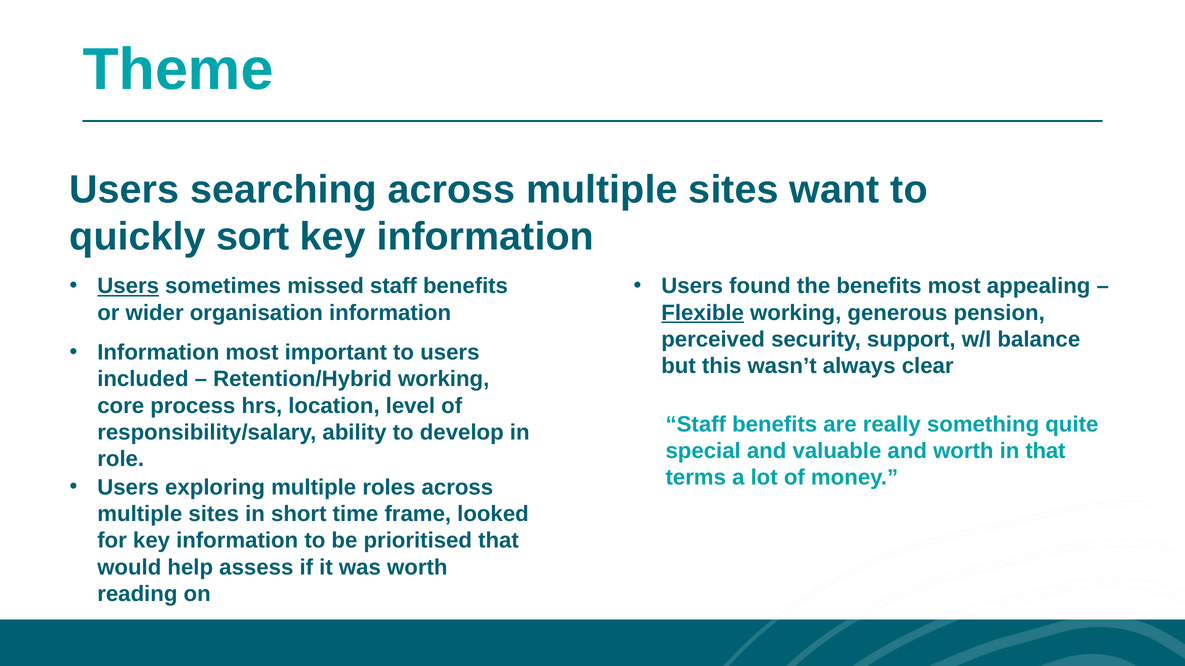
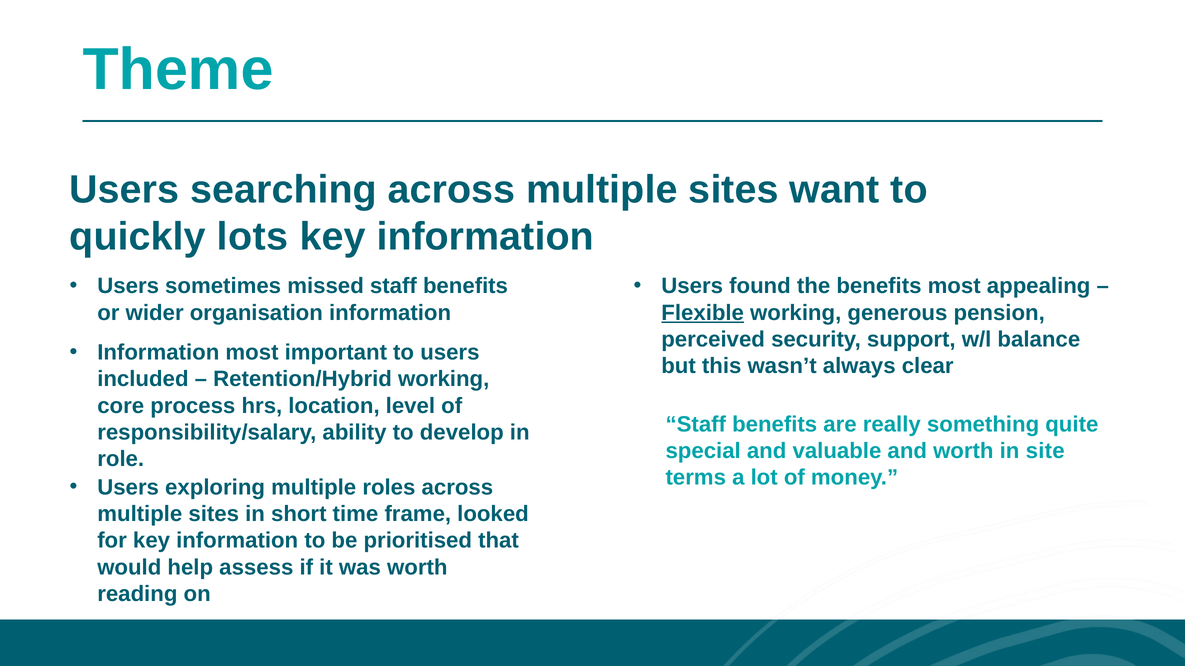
sort: sort -> lots (252, 237)
Users underline: present -> none (128, 286)
in that: that -> site (1045, 451)
